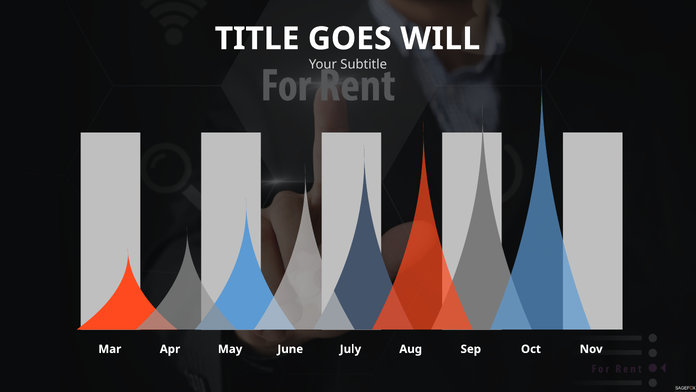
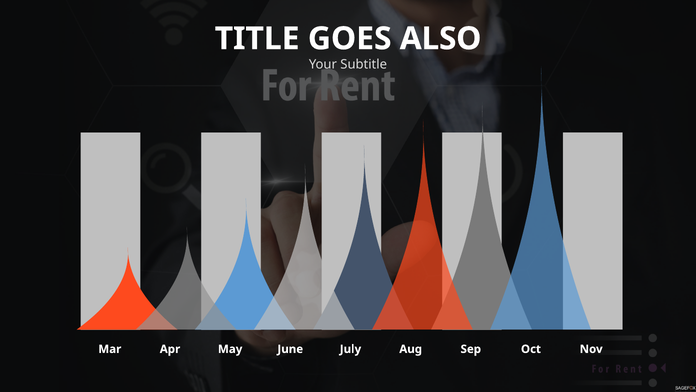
WILL: WILL -> ALSO (441, 39)
